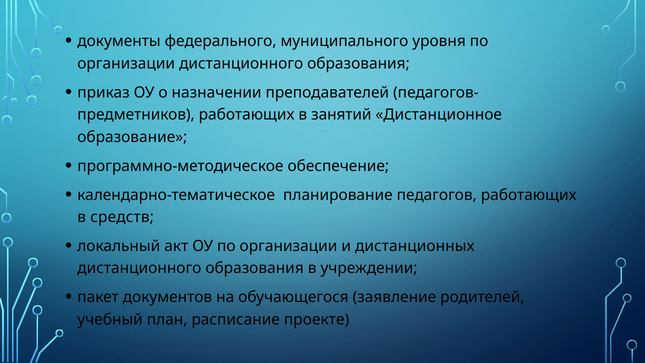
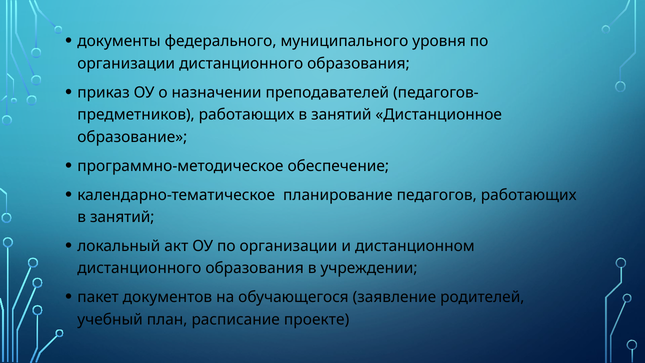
средств: средств -> занятий (122, 217)
дистанционных: дистанционных -> дистанционном (415, 246)
